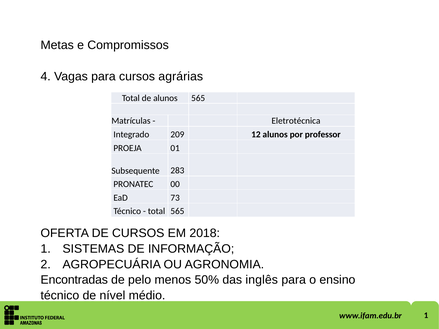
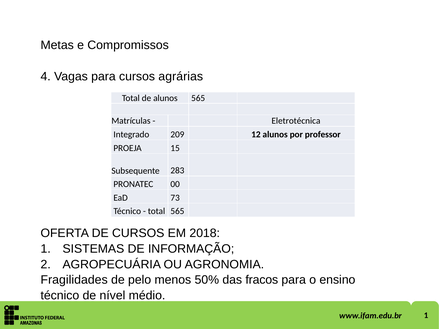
01: 01 -> 15 (175, 148)
Encontradas: Encontradas -> Fragilidades (74, 280)
inglês: inglês -> fracos (262, 280)
